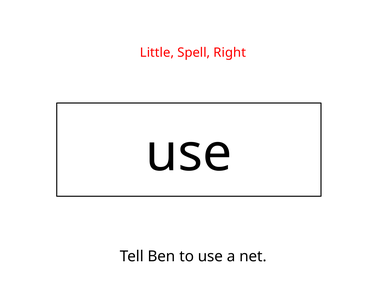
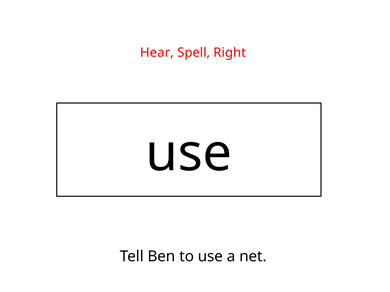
Little: Little -> Hear (157, 53)
